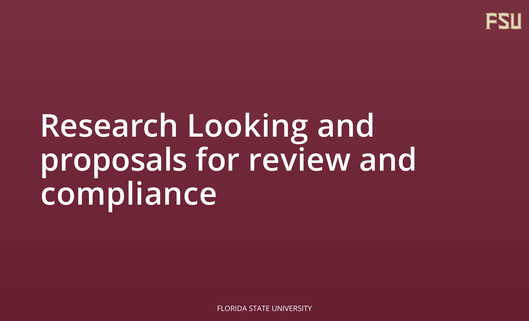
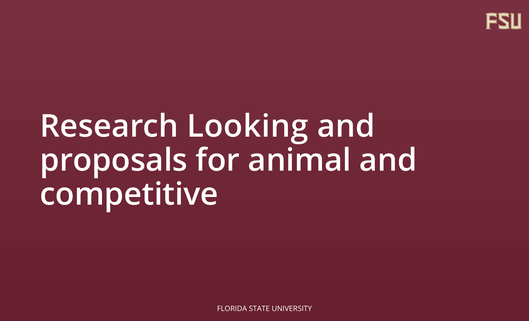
review: review -> animal (300, 161)
compliance: compliance -> competitive (129, 195)
